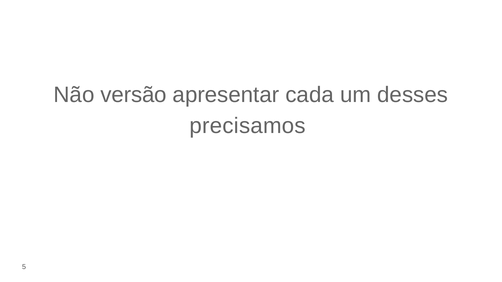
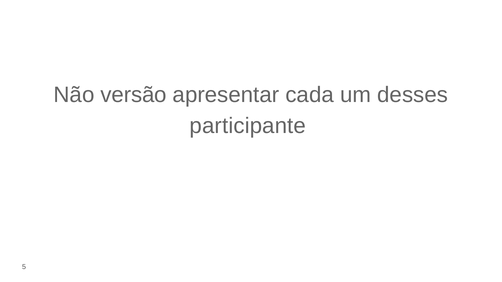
precisamos: precisamos -> participante (248, 126)
